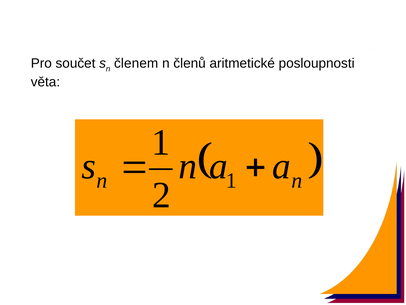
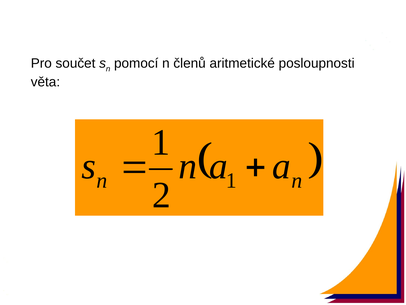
členem: členem -> pomocí (136, 63)
